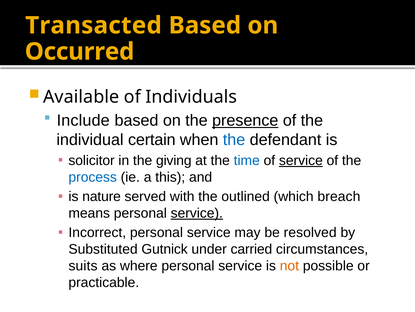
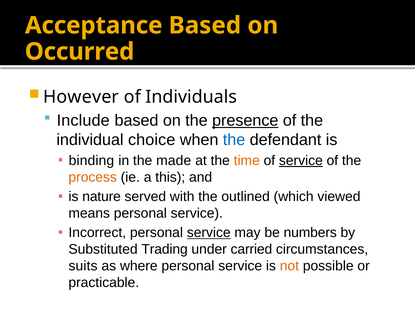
Transacted: Transacted -> Acceptance (94, 25)
Available: Available -> However (81, 97)
certain: certain -> choice (152, 140)
solicitor: solicitor -> binding (91, 160)
giving: giving -> made (174, 160)
time colour: blue -> orange (247, 160)
process colour: blue -> orange (93, 177)
breach: breach -> viewed (339, 196)
service underline: present -> none (197, 213)
service underline: none -> present (209, 232)
resolved: resolved -> numbers (310, 232)
Gutnick: Gutnick -> Trading (165, 249)
